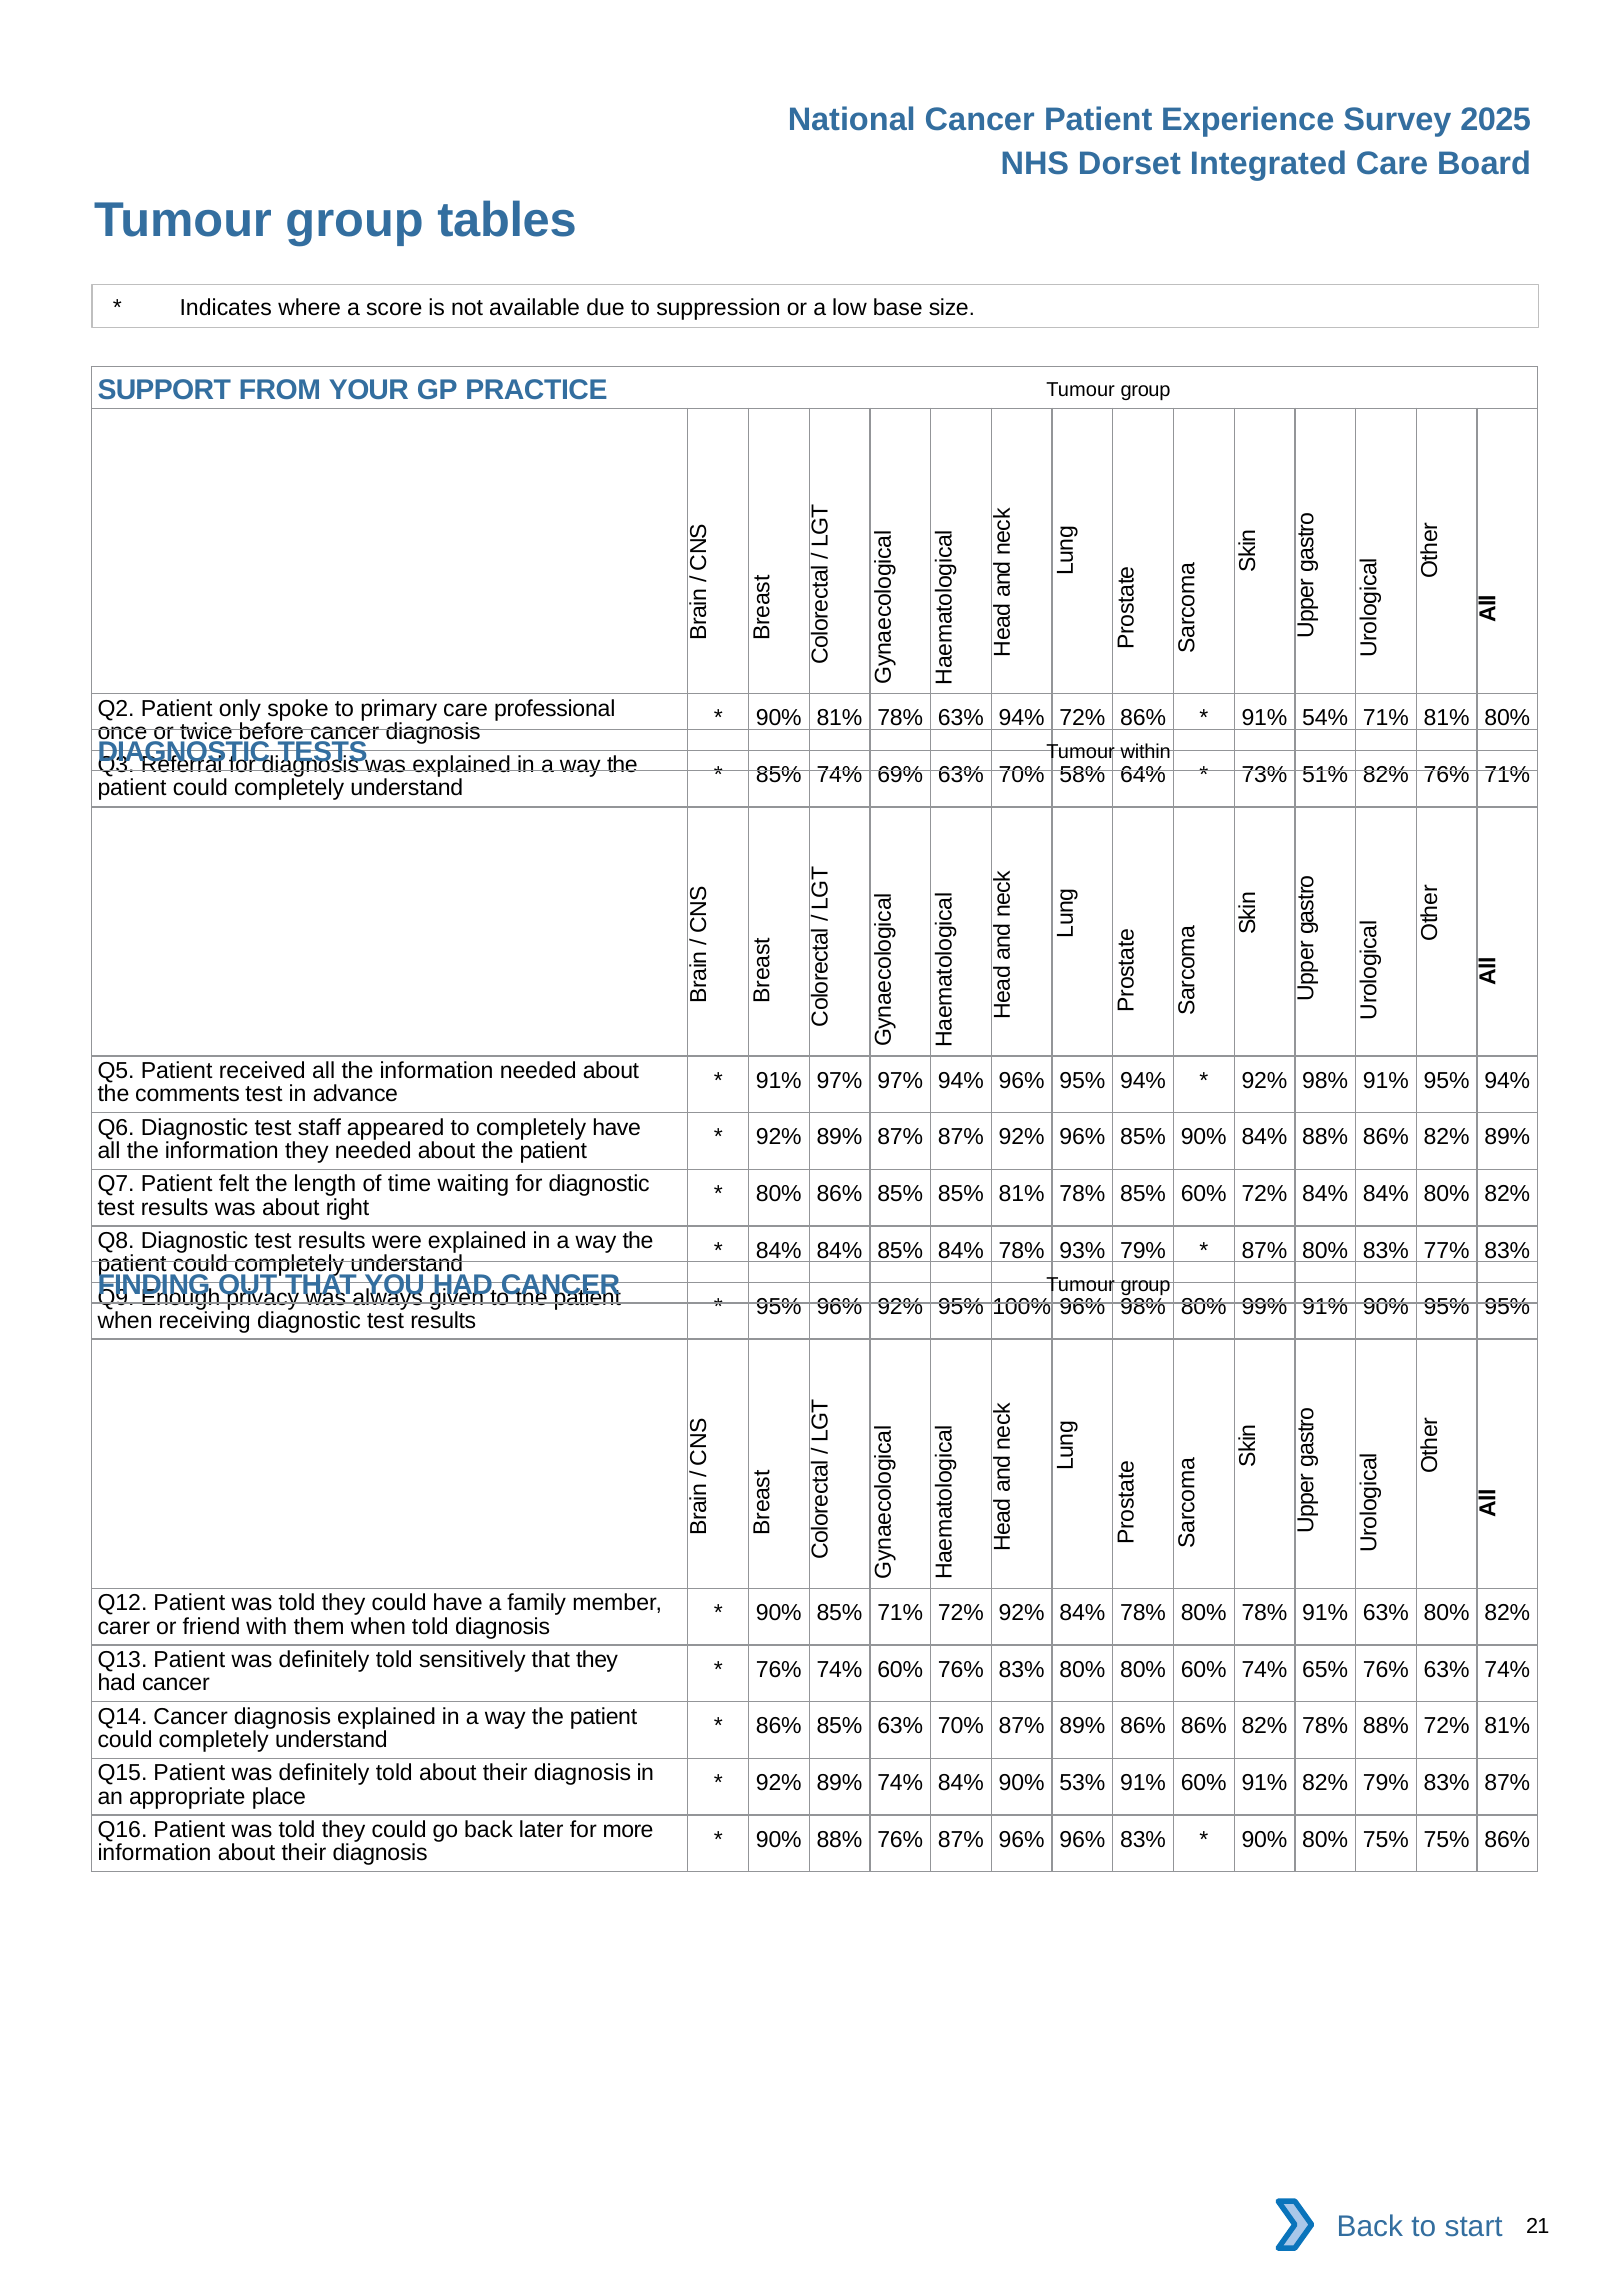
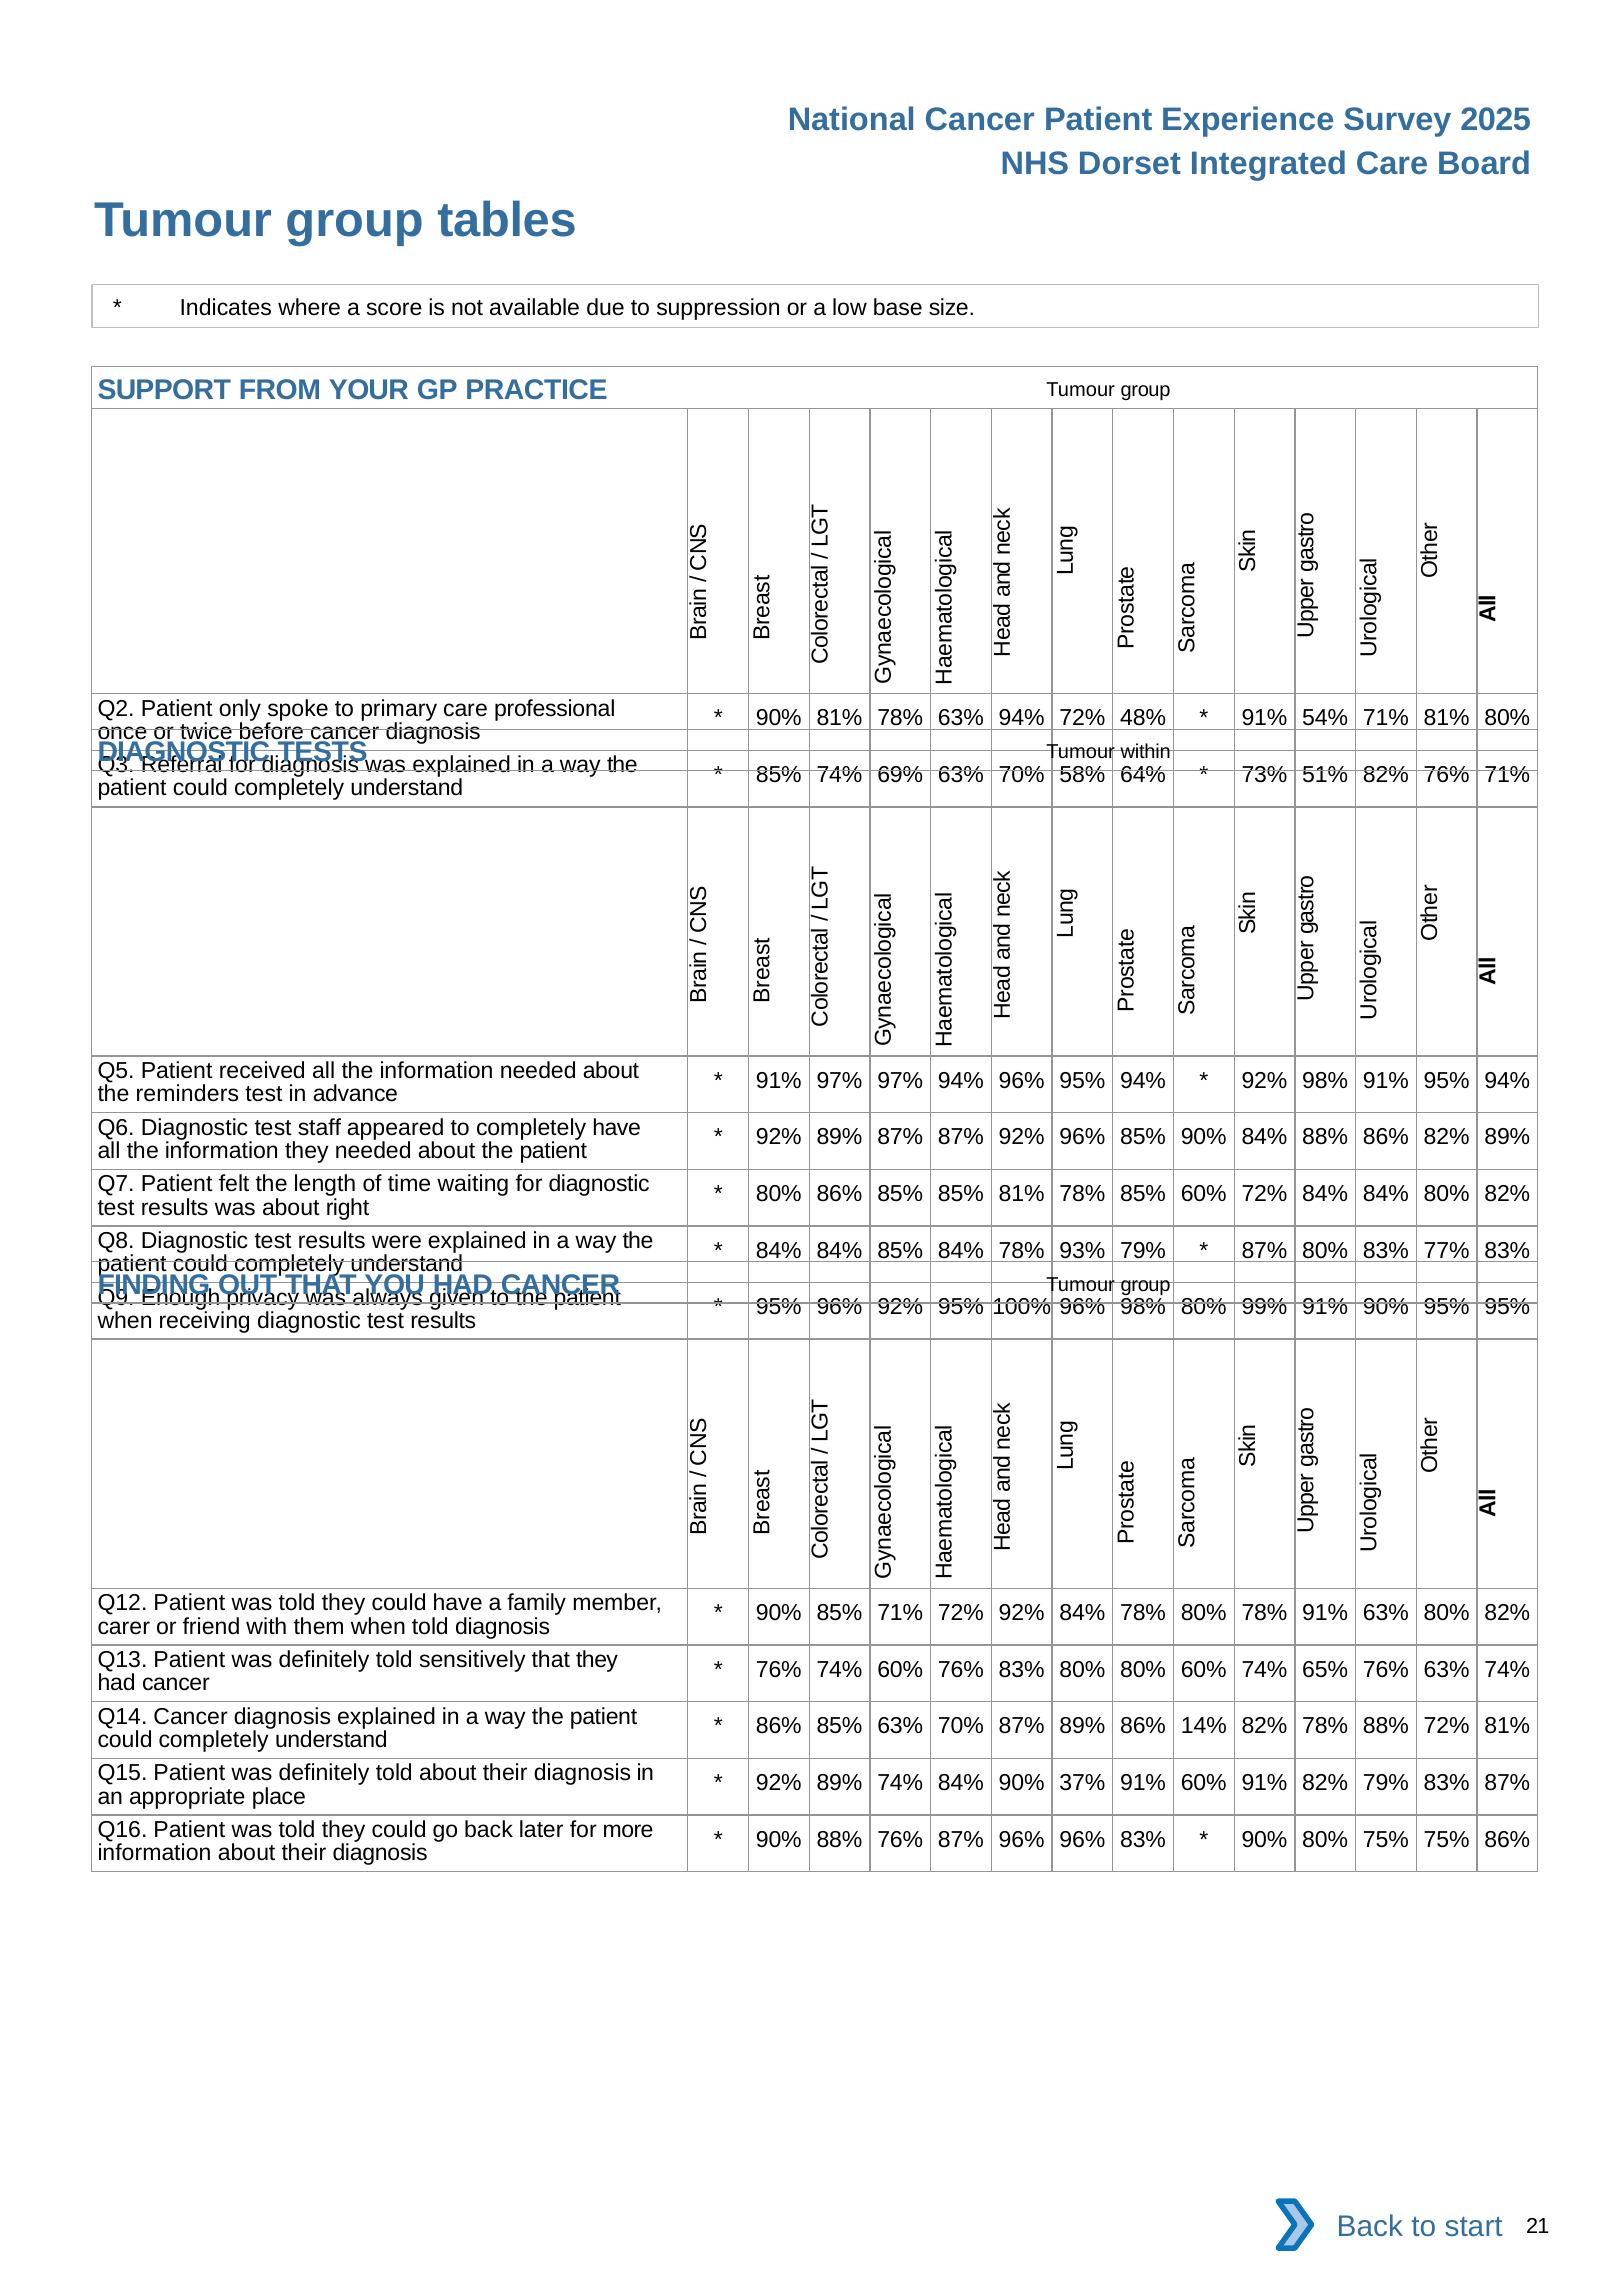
72% 86%: 86% -> 48% (1143, 718)
comments: comments -> reminders (187, 1094)
86% 86%: 86% -> 14% (1204, 1726)
53%: 53% -> 37% (1082, 1783)
